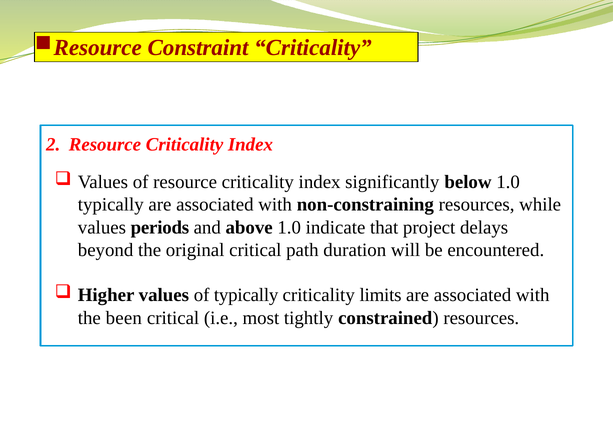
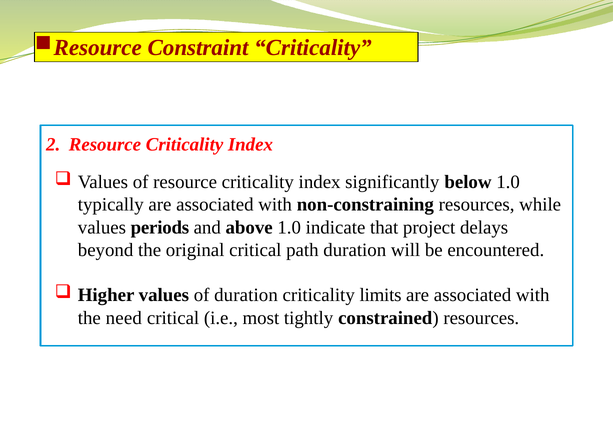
of typically: typically -> duration (246, 295)
been: been -> need (124, 318)
